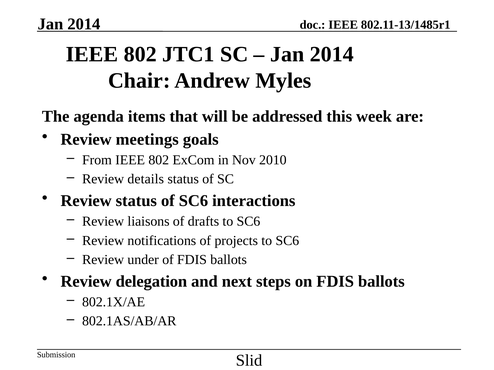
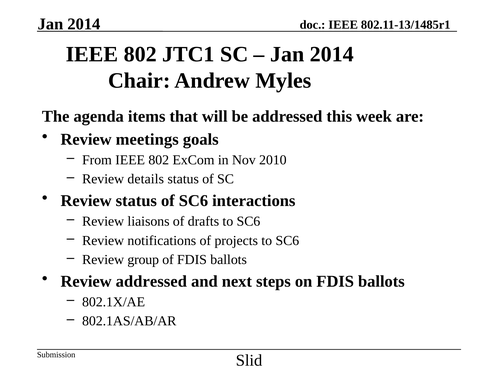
under: under -> group (143, 260)
Review delegation: delegation -> addressed (151, 282)
